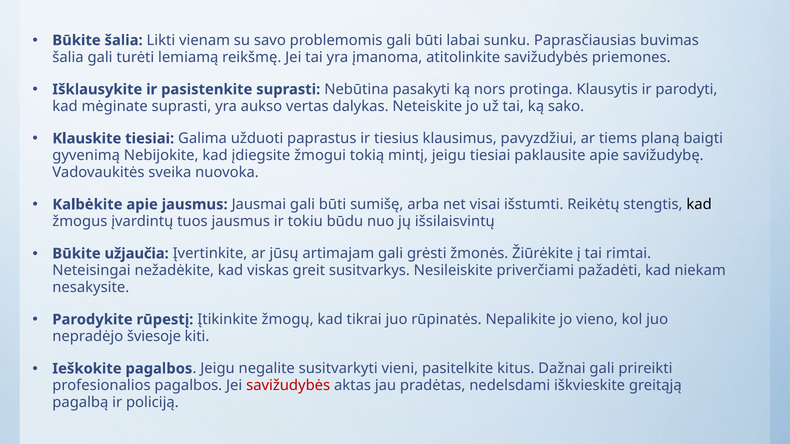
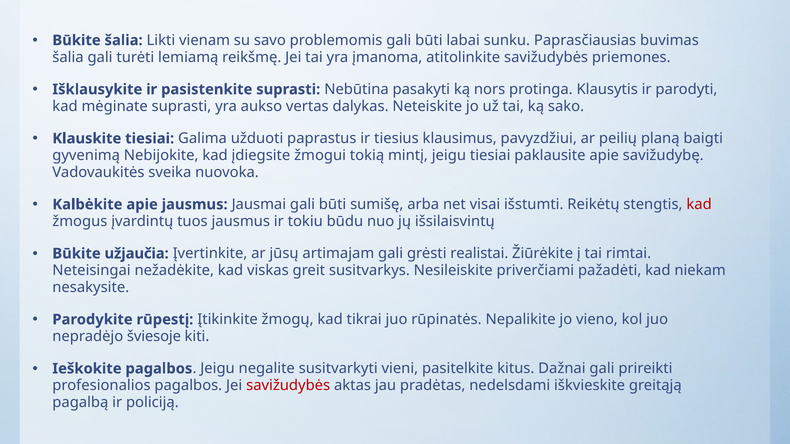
tiems: tiems -> peilių (618, 139)
kad colour: black -> red (699, 205)
žmonės: žmonės -> realistai (479, 254)
